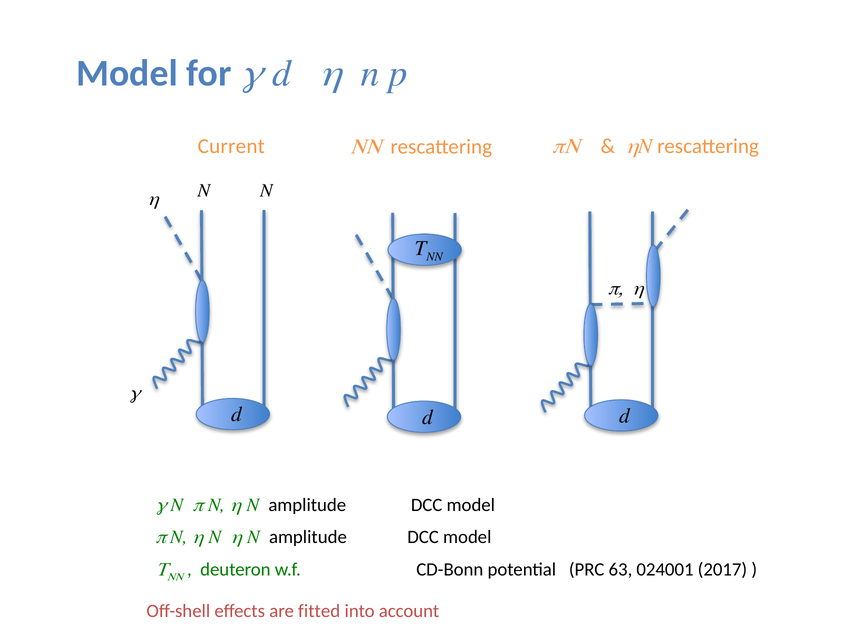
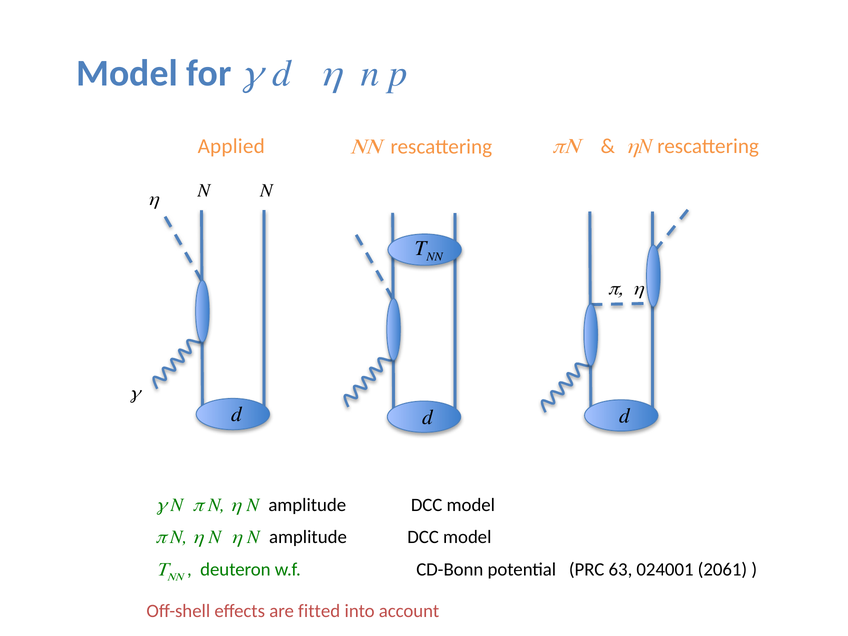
Current: Current -> Applied (231, 146)
2017: 2017 -> 2061 (722, 570)
